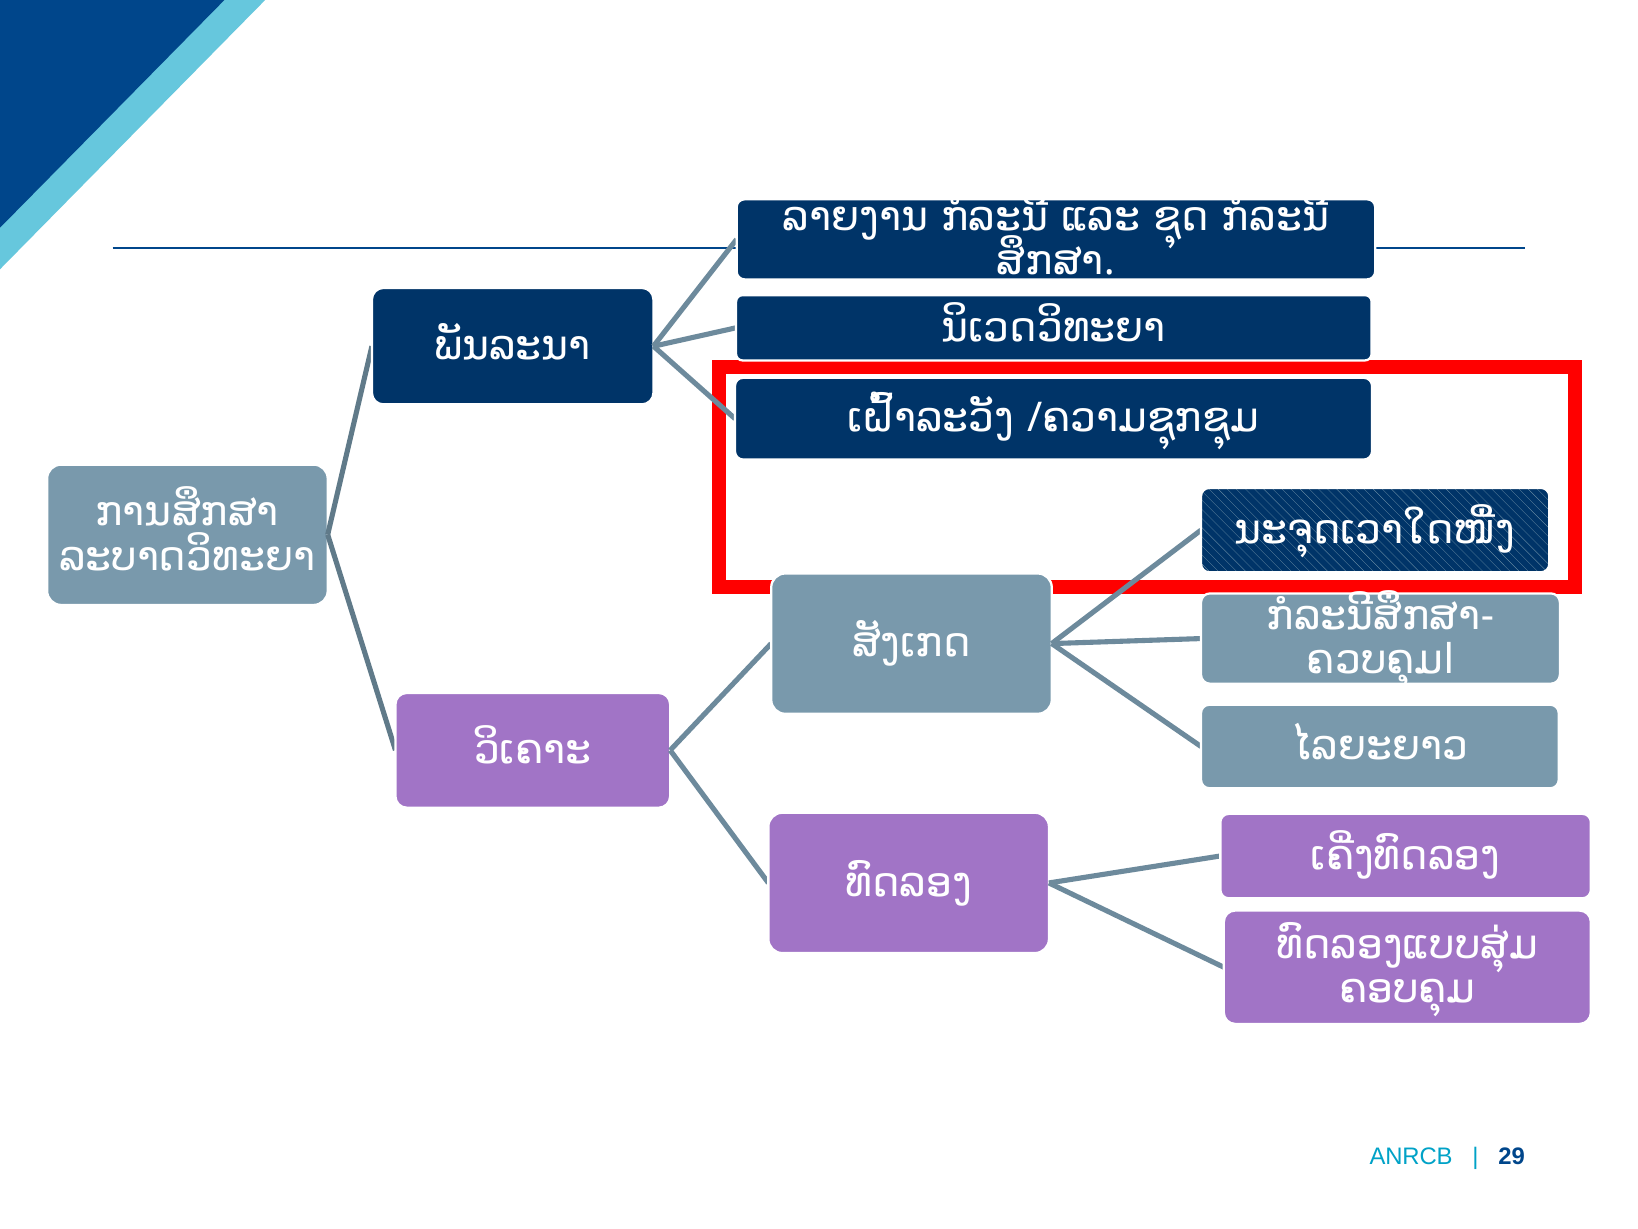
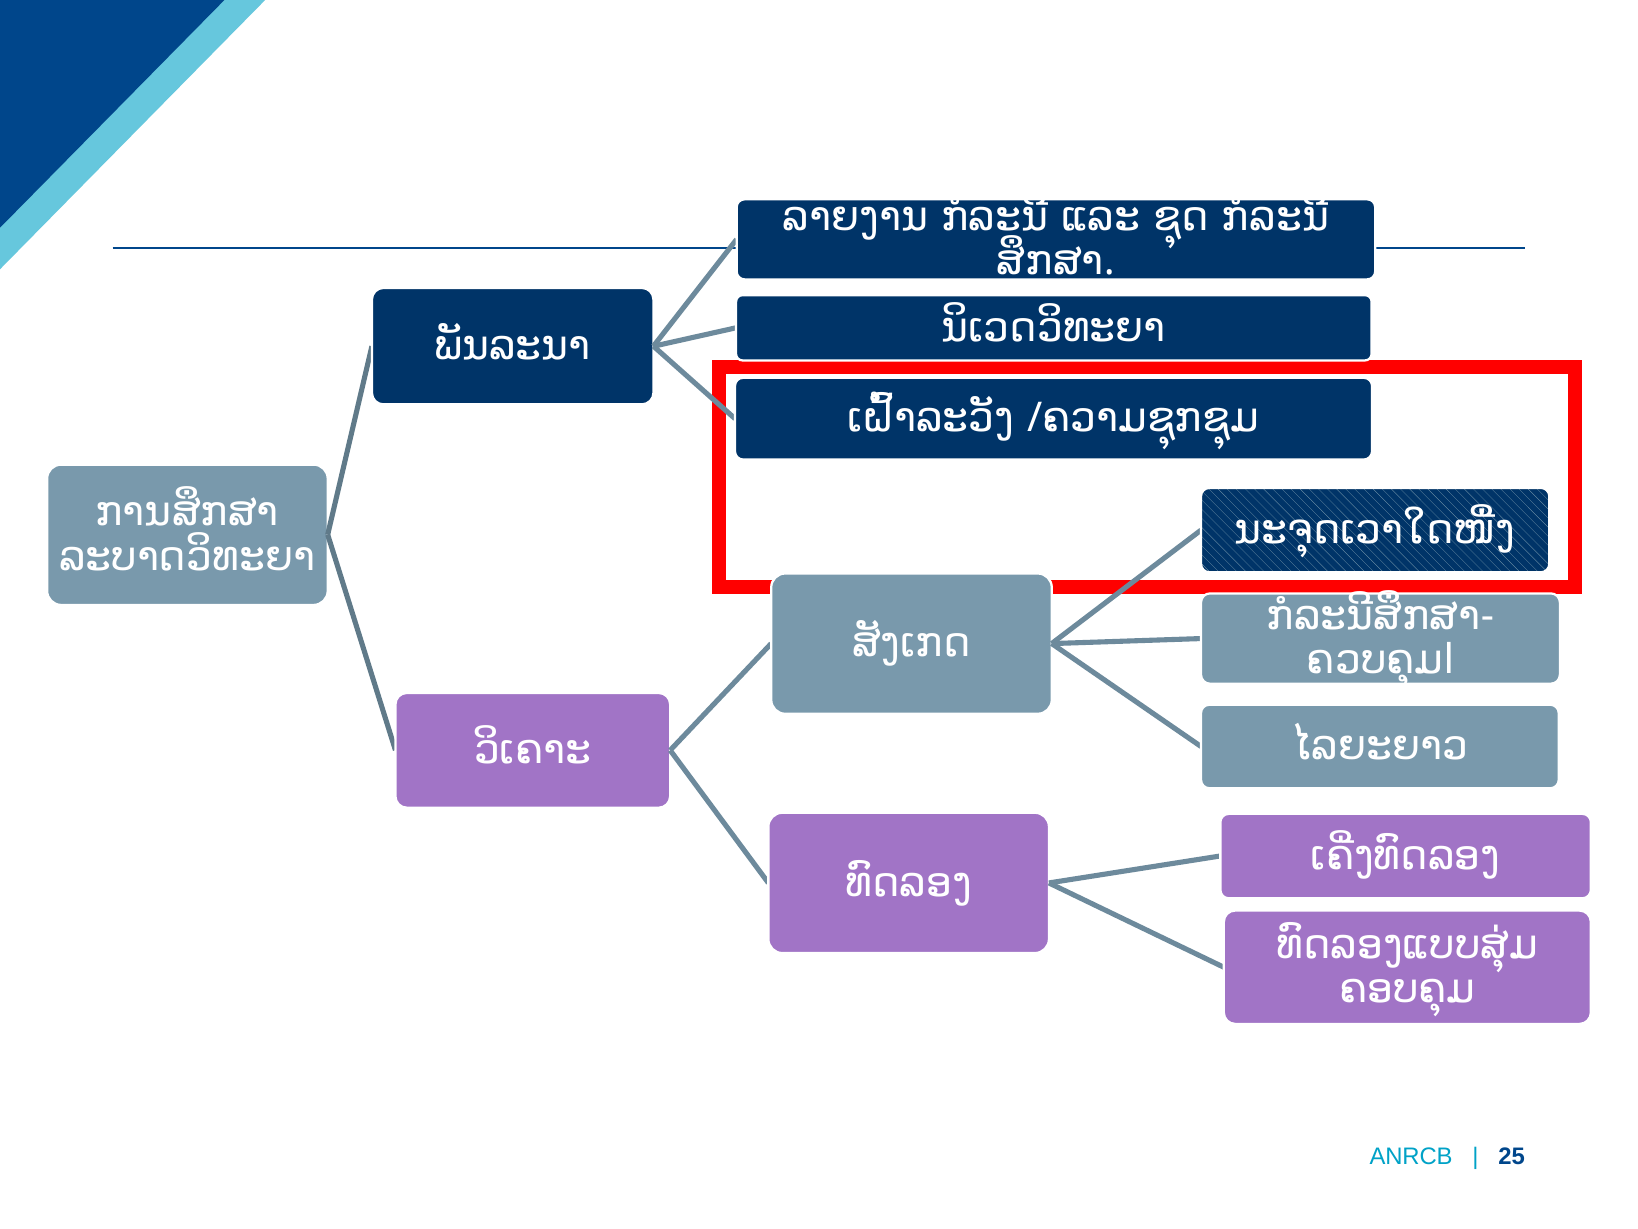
29: 29 -> 25 (1512, 1156)
